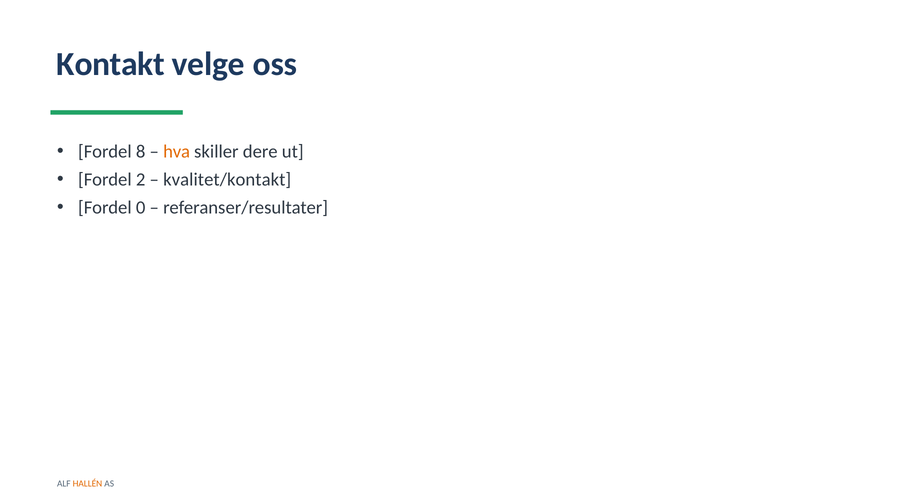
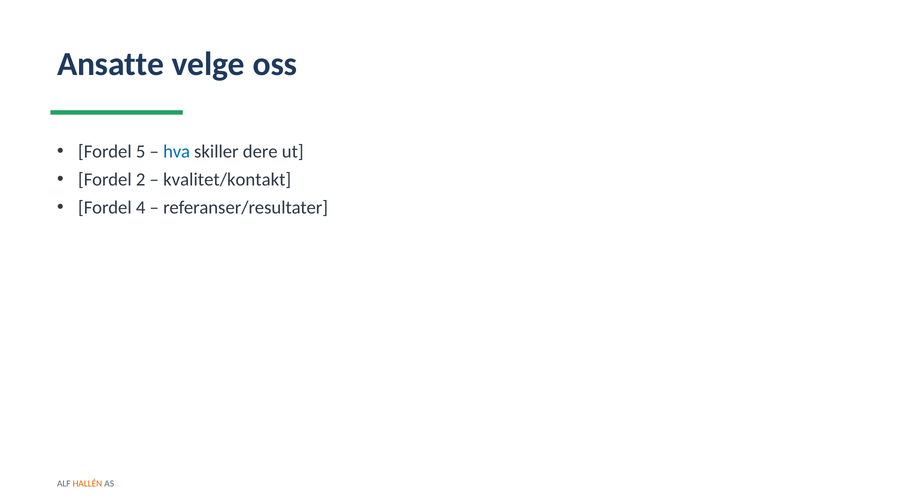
Kontakt: Kontakt -> Ansatte (111, 64)
8: 8 -> 5 (141, 152)
hva colour: orange -> blue (177, 152)
0: 0 -> 4 (141, 208)
